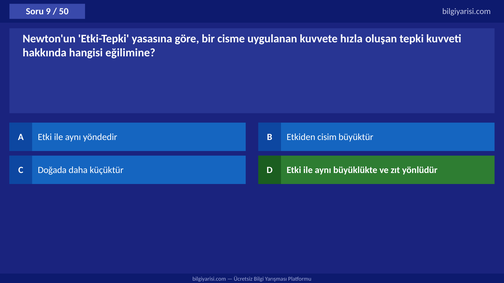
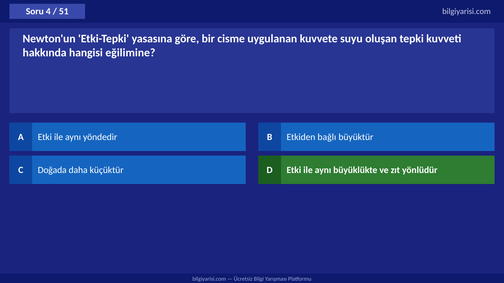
9: 9 -> 4 (48, 12)
50: 50 -> 51 (64, 12)
hızla: hızla -> suyu (351, 39)
cisim: cisim -> bağlı (327, 137)
